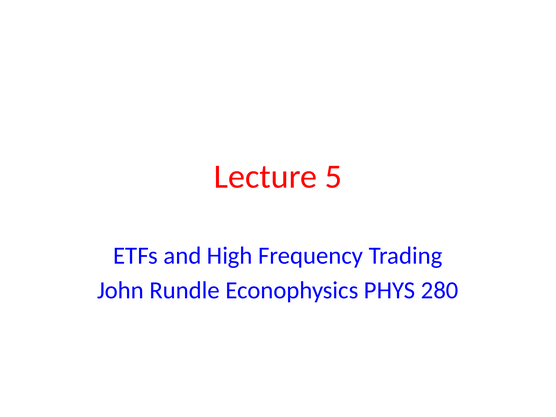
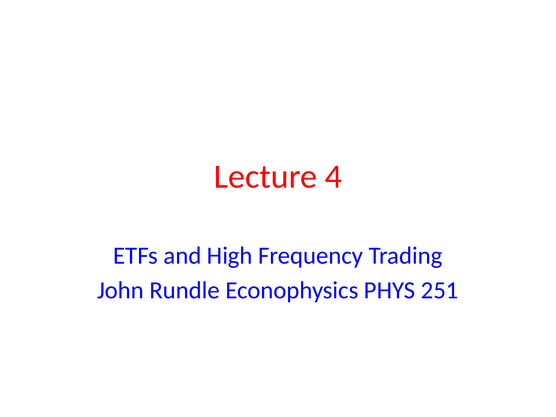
5: 5 -> 4 (333, 177)
280: 280 -> 251 (440, 290)
